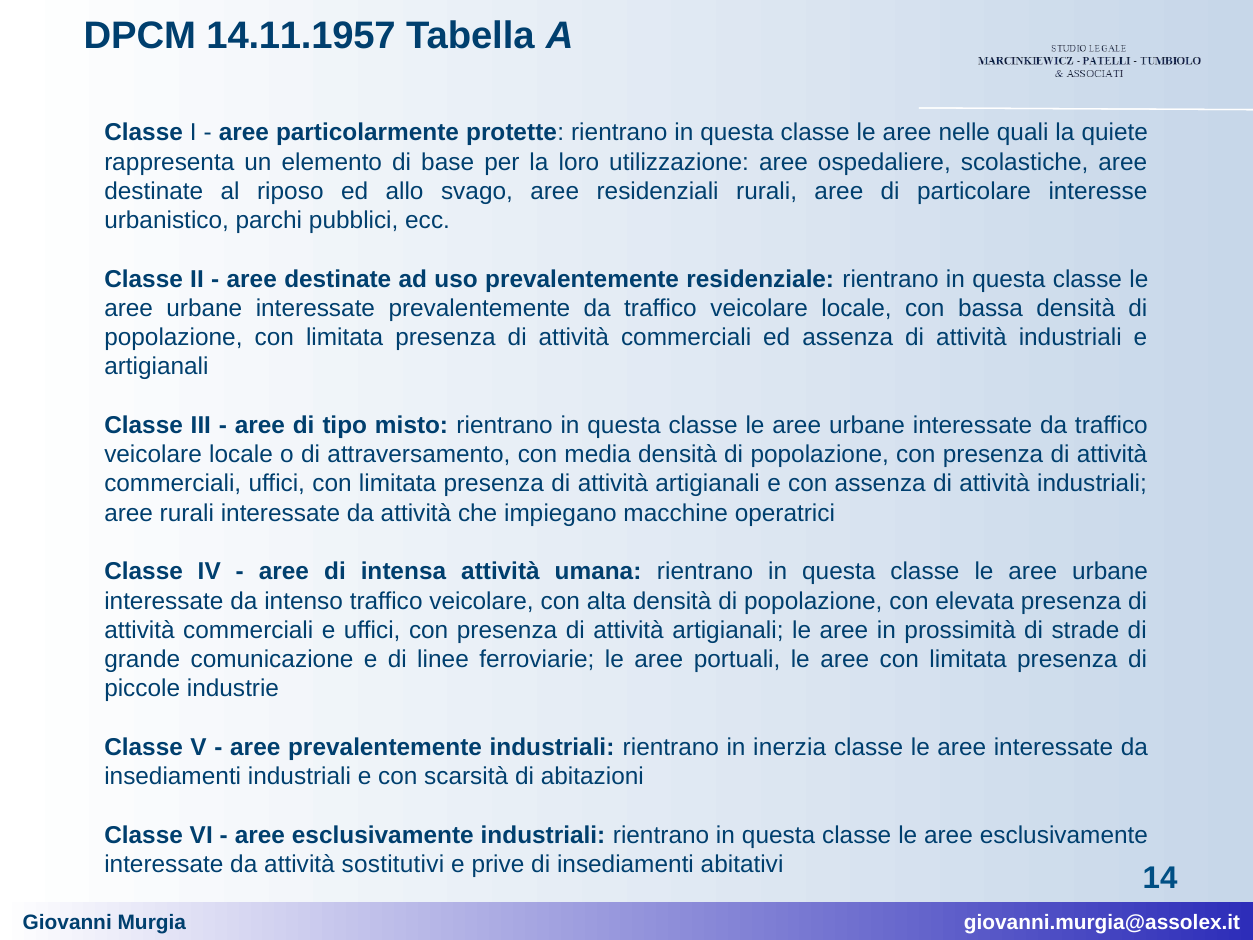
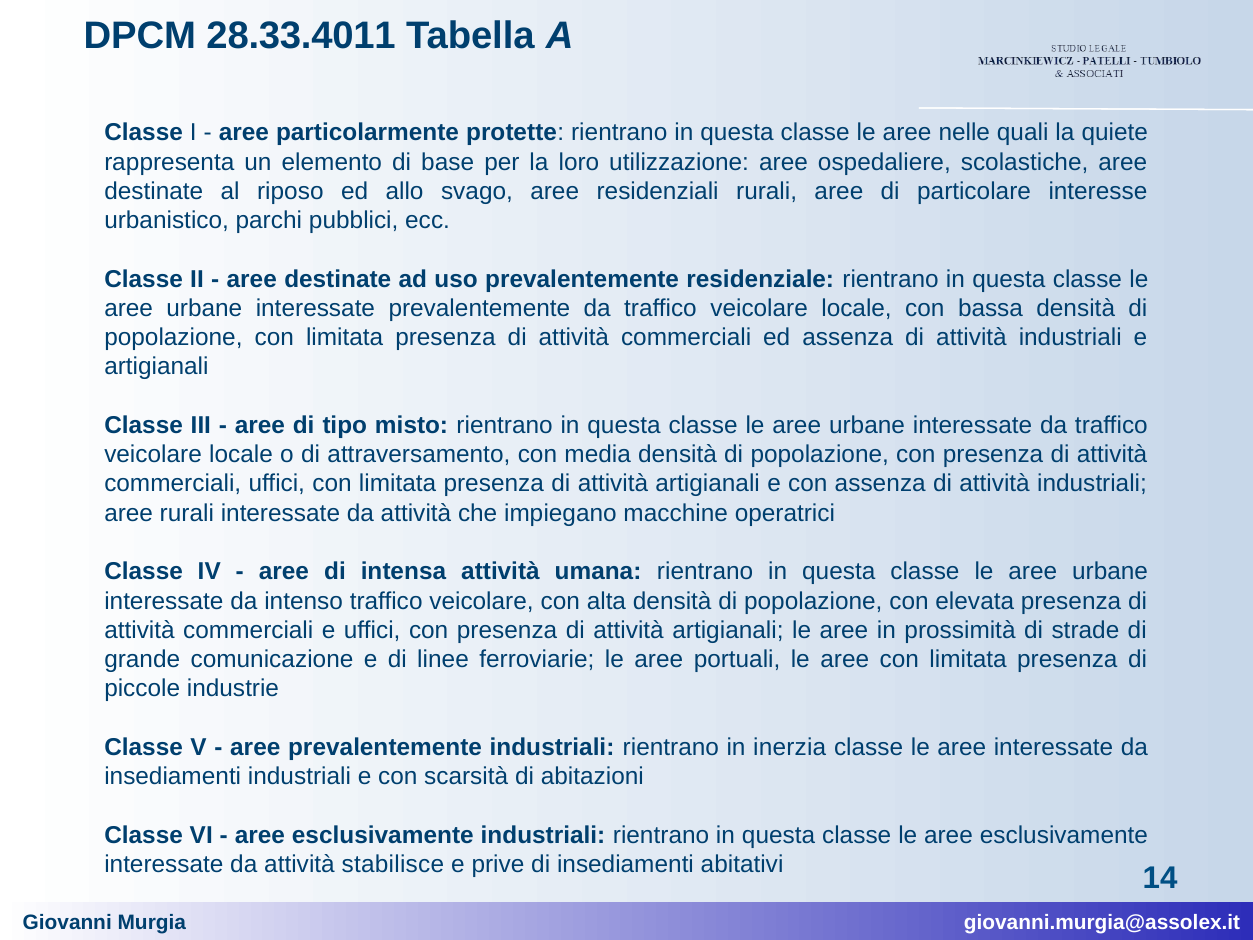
14.11.1957: 14.11.1957 -> 28.33.4011 (301, 36)
sostitutivi: sostitutivi -> stabilisce (393, 864)
